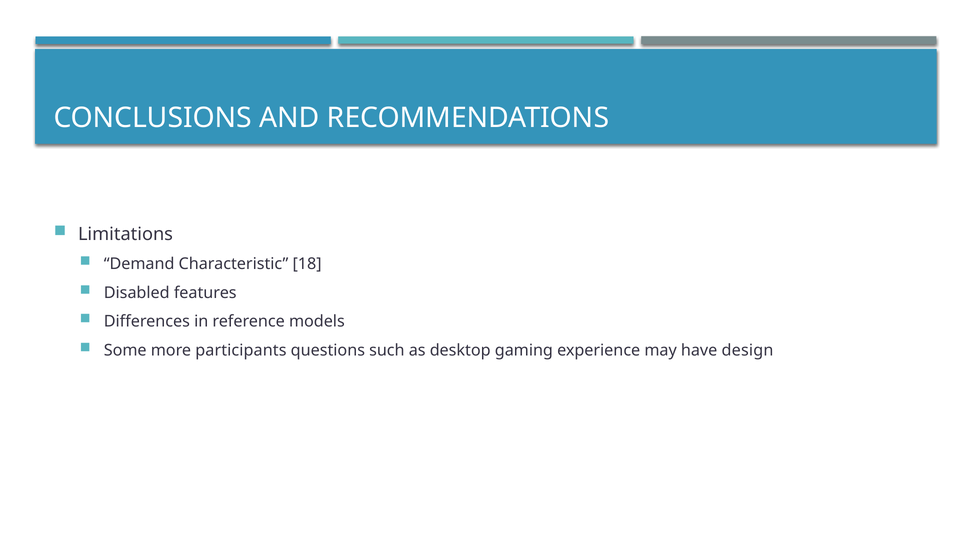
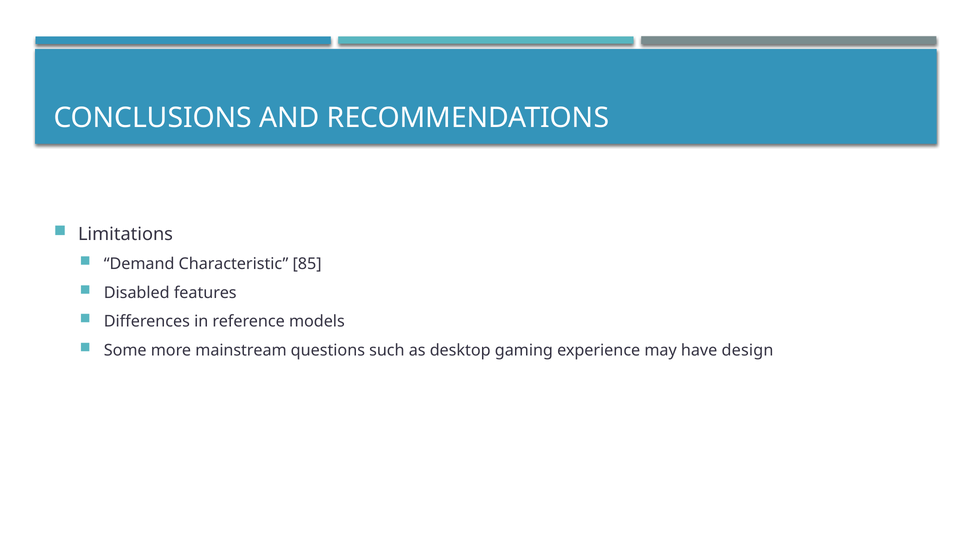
18: 18 -> 85 (307, 264)
participants: participants -> mainstream (241, 350)
